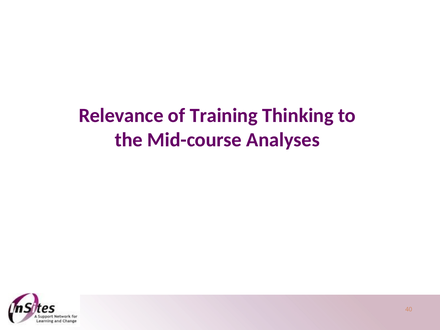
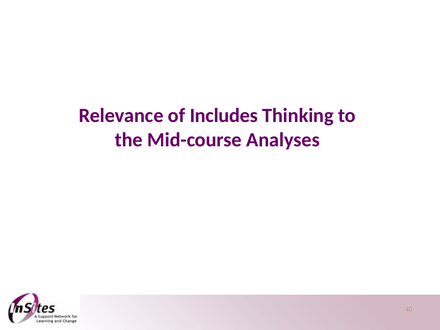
Training: Training -> Includes (224, 116)
